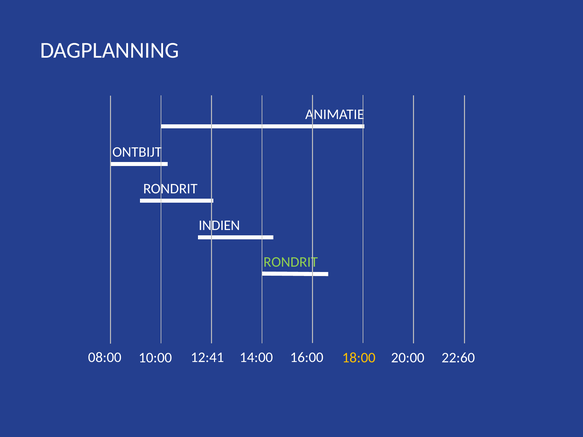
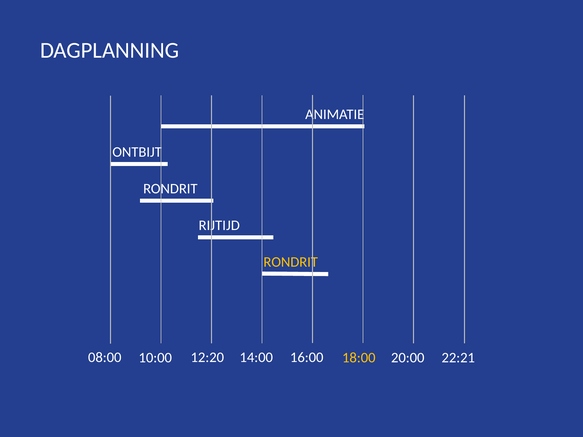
INDIEN: INDIEN -> RIJTIJD (219, 226)
RONDRIT colour: light green -> yellow (291, 262)
12:41: 12:41 -> 12:20 (207, 357)
22:60: 22:60 -> 22:21 (458, 358)
